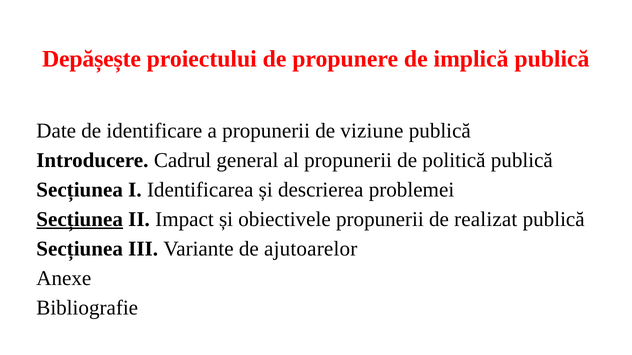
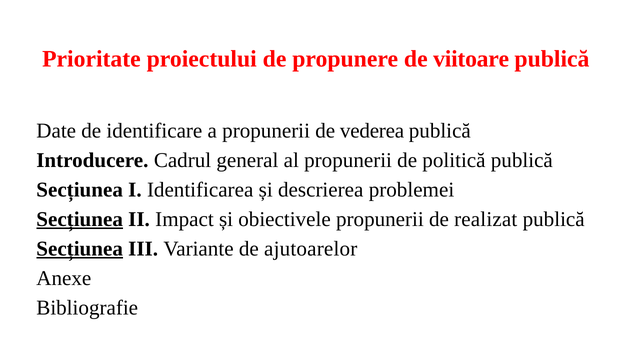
Depășește: Depășește -> Prioritate (91, 59)
implică: implică -> viitoare (471, 59)
viziune: viziune -> vederea (372, 131)
Secțiunea underline: none -> present (80, 249)
